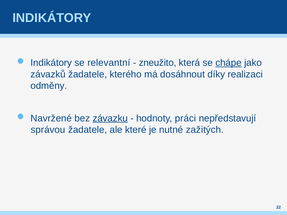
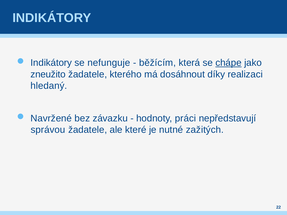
relevantní: relevantní -> nefunguje (109, 63)
zneužito: zneužito -> běžícím (157, 63)
závazků: závazků -> zneužito (48, 74)
odměny: odměny -> hledaný (49, 86)
závazku underline: present -> none (110, 118)
